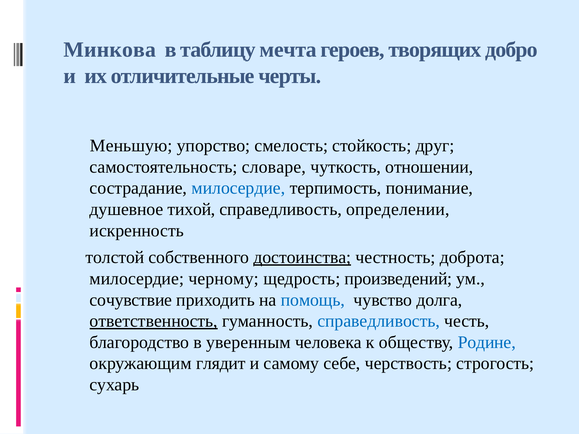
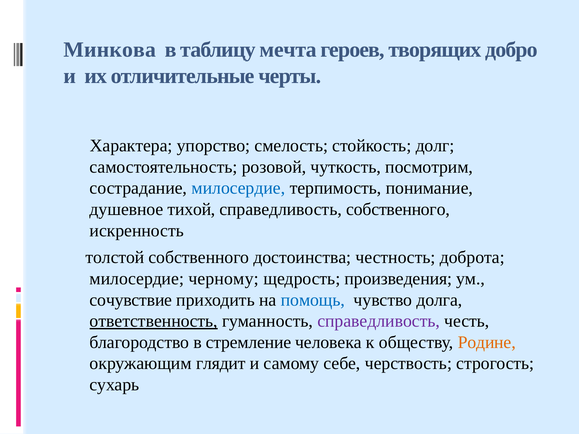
Меньшую: Меньшую -> Характера (131, 146)
друг: друг -> долг (435, 146)
словаре: словаре -> розовой (274, 167)
отношении: отношении -> посмотрим (429, 167)
справедливость определении: определении -> собственного (398, 209)
достоинства underline: present -> none (302, 258)
произведений: произведений -> произведения (398, 279)
справедливость colour: blue -> purple (379, 321)
уверенным: уверенным -> стремление (249, 342)
Родине colour: blue -> orange (487, 342)
